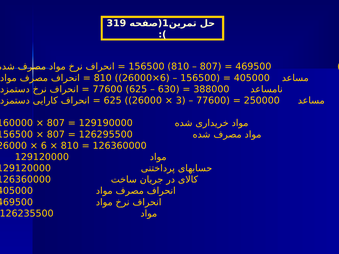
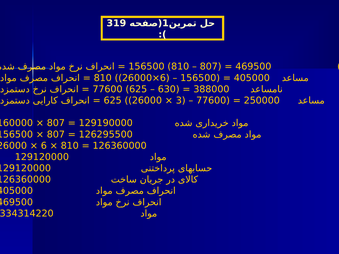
126235500: 126235500 -> 334314220 (27, 214)
